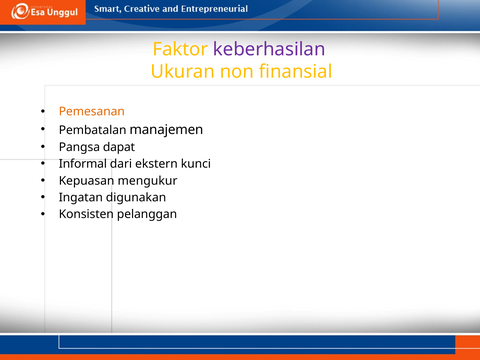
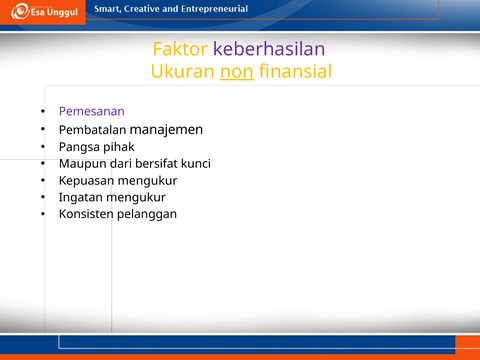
non underline: none -> present (237, 72)
Pemesanan colour: orange -> purple (92, 112)
dapat: dapat -> pihak (119, 147)
Informal: Informal -> Maupun (83, 164)
ekstern: ekstern -> bersifat (156, 164)
Ingatan digunakan: digunakan -> mengukur (136, 198)
